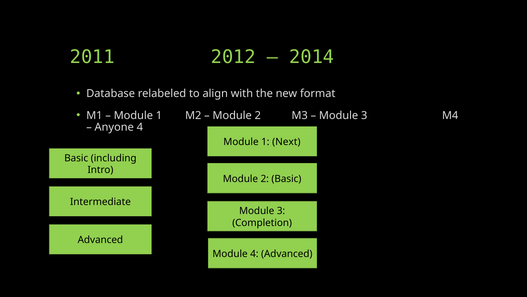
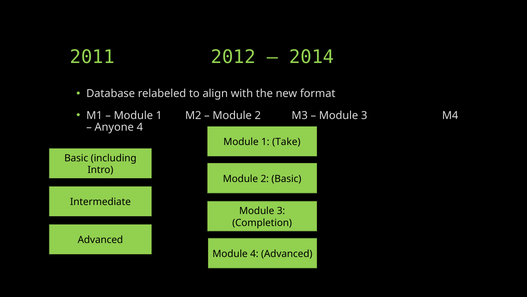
Next: Next -> Take (286, 142)
